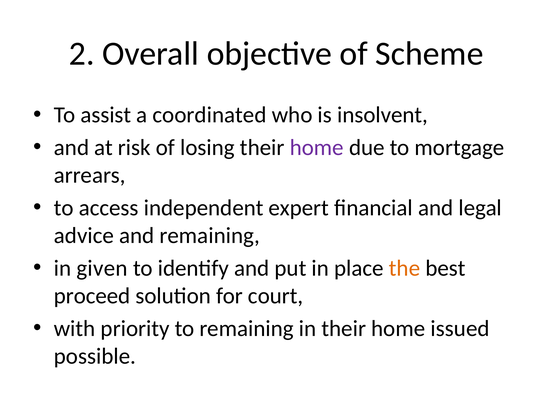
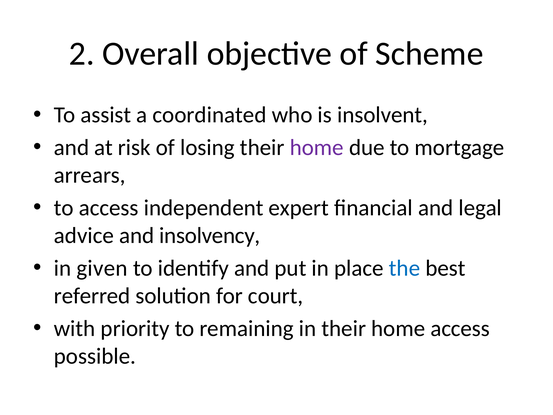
and remaining: remaining -> insolvency (210, 235)
the colour: orange -> blue (405, 268)
proceed: proceed -> referred (92, 296)
home issued: issued -> access (460, 328)
